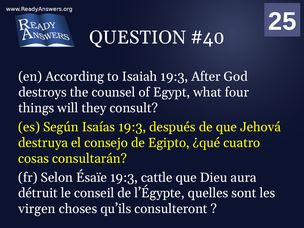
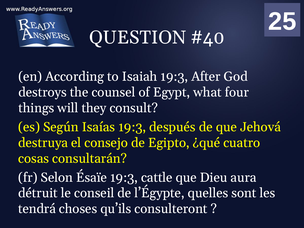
virgen: virgen -> tendrá (37, 209)
